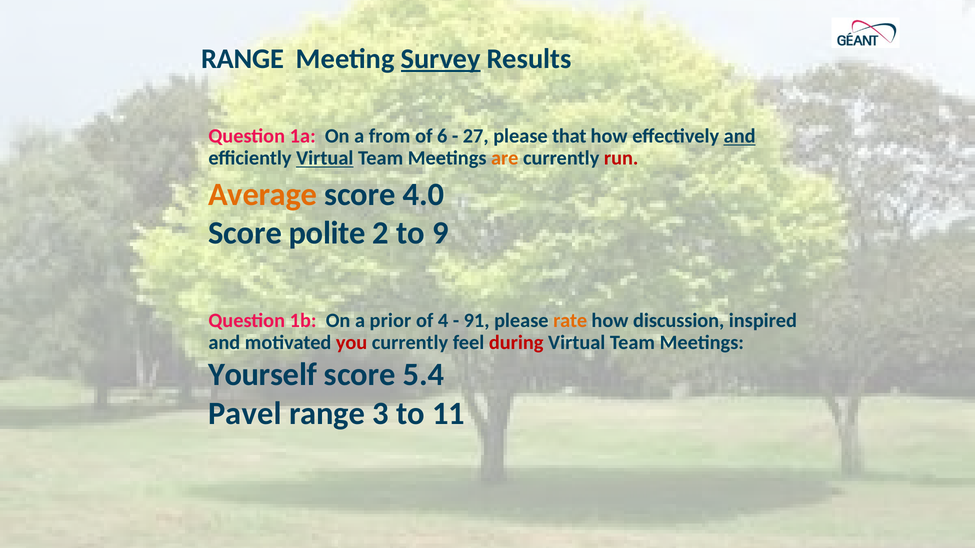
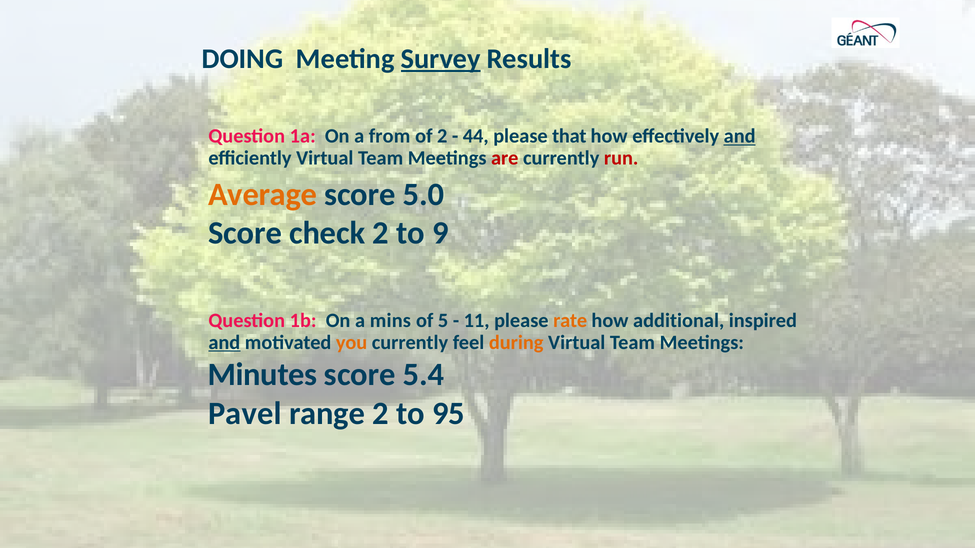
RANGE: RANGE -> DOING (242, 59)
of 6: 6 -> 2 (442, 136)
27: 27 -> 44 (476, 136)
Virtual underline: present -> none (325, 158)
are colour: orange -> red (505, 158)
4.0: 4.0 -> 5.0 (424, 194)
polite: polite -> check (327, 233)
prior: prior -> mins (390, 321)
4: 4 -> 5 (443, 321)
91: 91 -> 11 (477, 321)
discussion: discussion -> additional (679, 321)
and underline: none -> present (224, 343)
you colour: red -> orange (352, 343)
during colour: red -> orange (516, 343)
Yourself: Yourself -> Minutes (263, 375)
range 3: 3 -> 2 (381, 414)
11: 11 -> 95 (448, 414)
